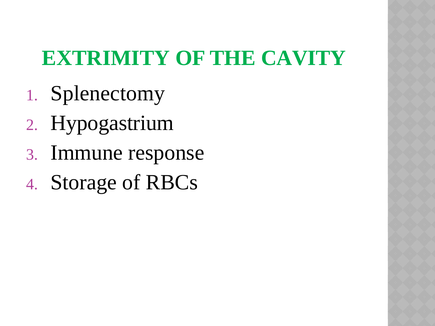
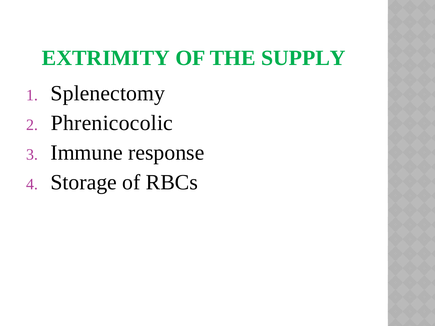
CAVITY: CAVITY -> SUPPLY (303, 58)
Hypogastrium: Hypogastrium -> Phrenicocolic (112, 123)
